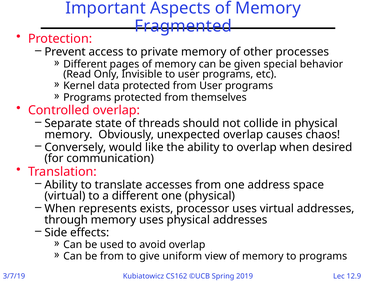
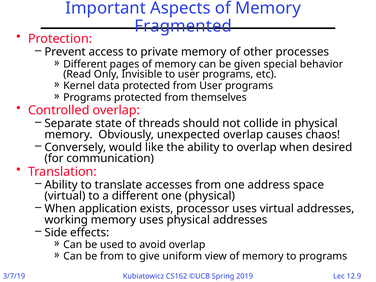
represents: represents -> application (108, 209)
through: through -> working (66, 220)
